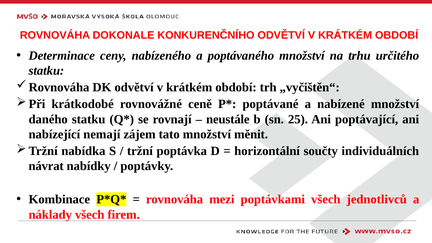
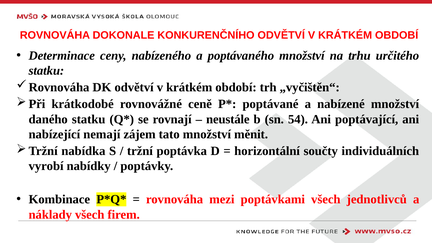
25: 25 -> 54 (298, 119)
návrat: návrat -> vyrobí (46, 166)
